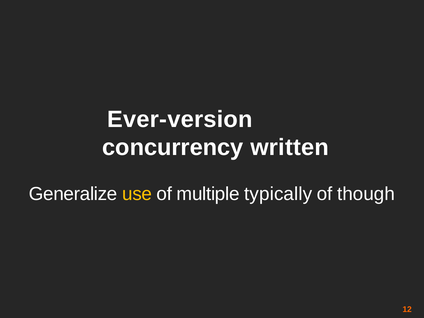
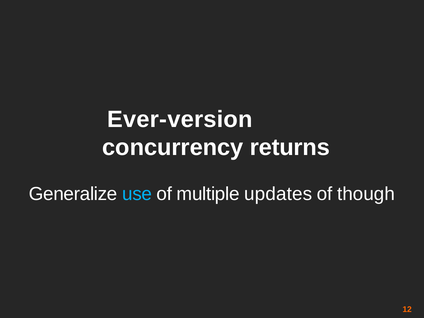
written: written -> returns (290, 148)
use colour: yellow -> light blue (137, 194)
typically: typically -> updates (278, 194)
